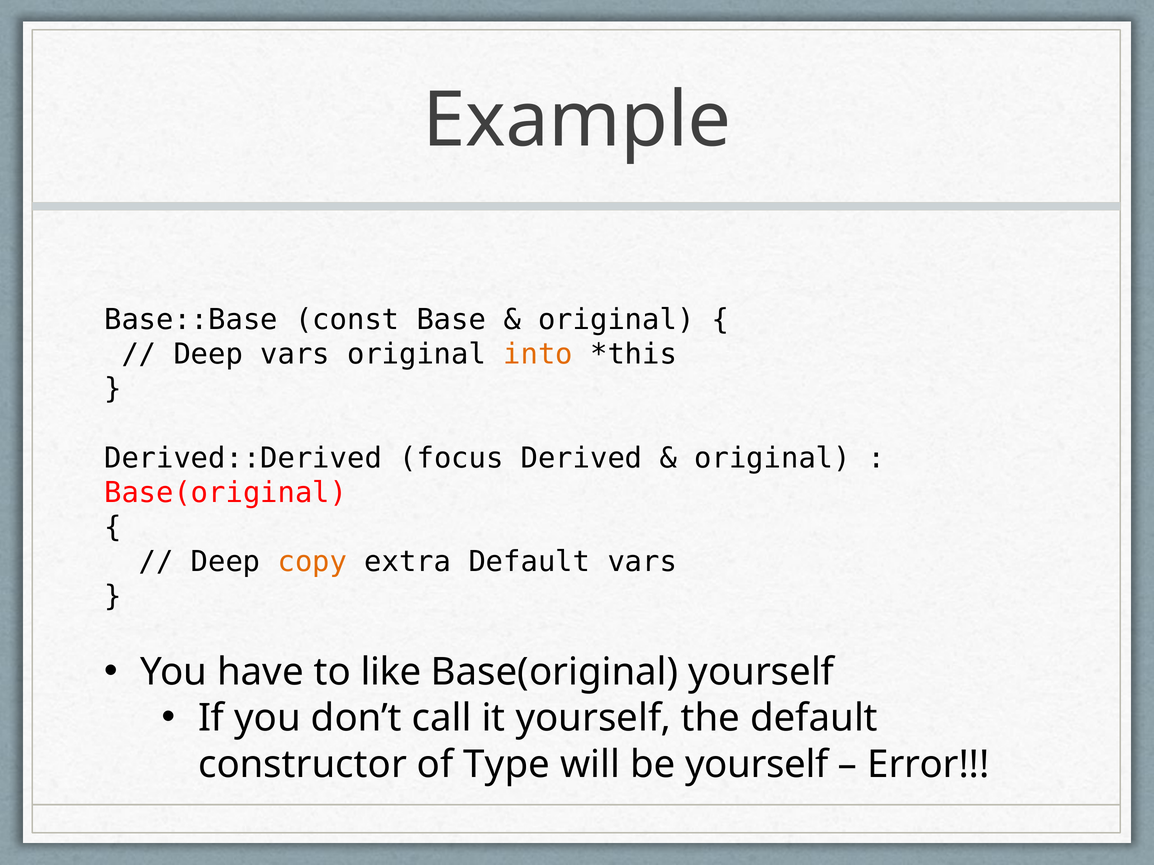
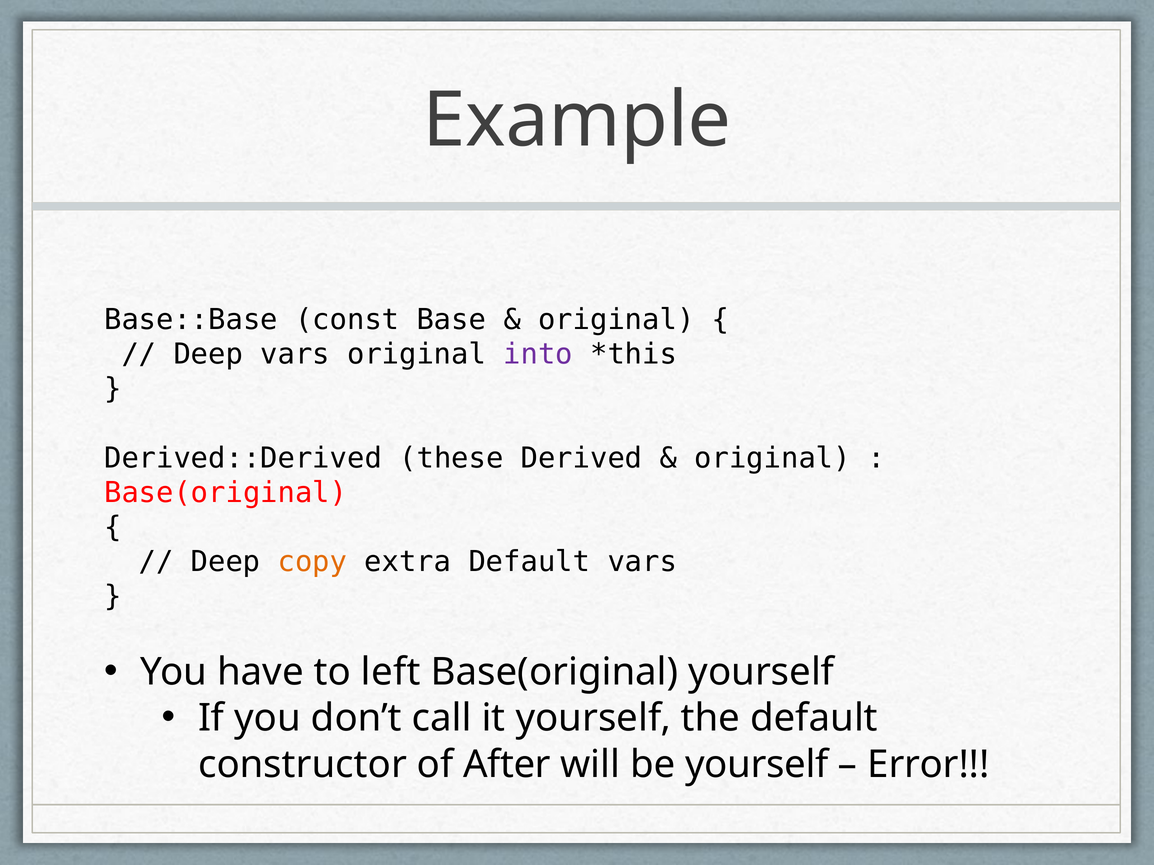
into colour: orange -> purple (538, 354)
focus: focus -> these (451, 458)
like: like -> left (391, 673)
Type: Type -> After (507, 765)
